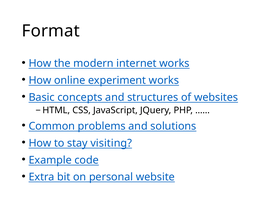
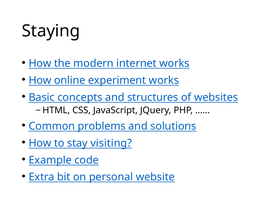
Format: Format -> Staying (51, 31)
